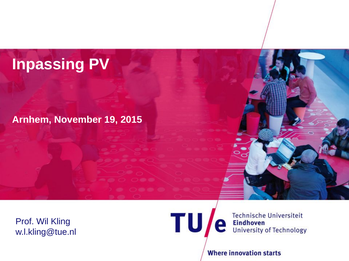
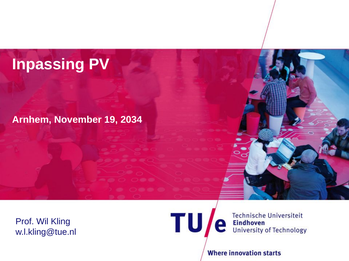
2015: 2015 -> 2034 (131, 120)
